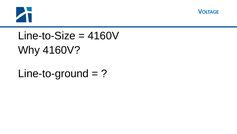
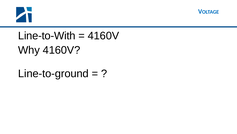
Line-to-Size: Line-to-Size -> Line-to-With (47, 36)
